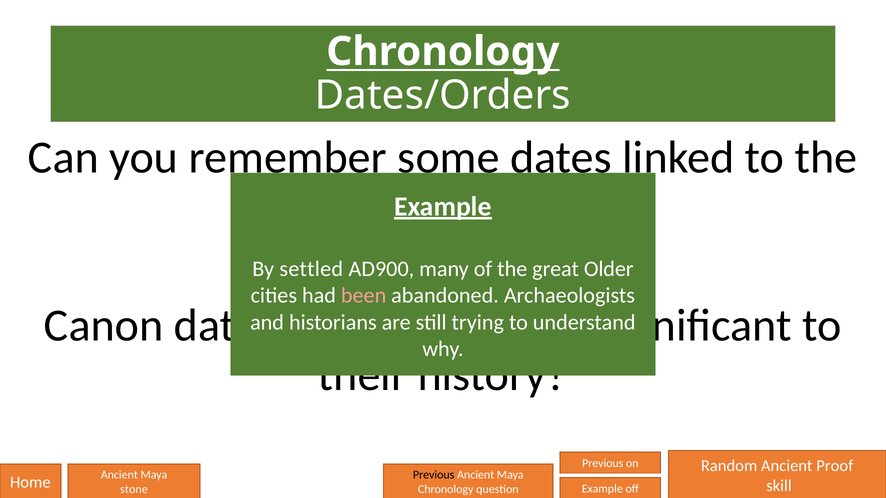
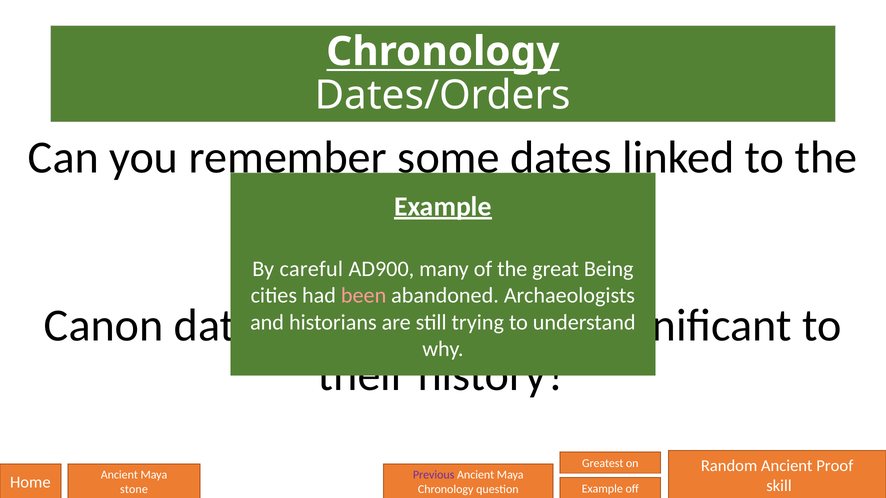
settled: settled -> careful (311, 269)
Older: Older -> Being (609, 269)
Previous: Previous -> Greatest (603, 464)
Previous colour: black -> purple (434, 475)
